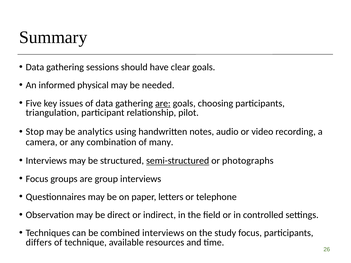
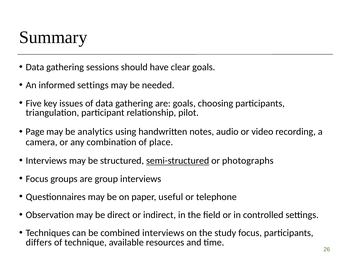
informed physical: physical -> settings (93, 85)
are underline: present -> none (163, 103)
Stop: Stop -> Page (35, 132)
many: many -> place (161, 142)
letters: letters -> useful (171, 197)
